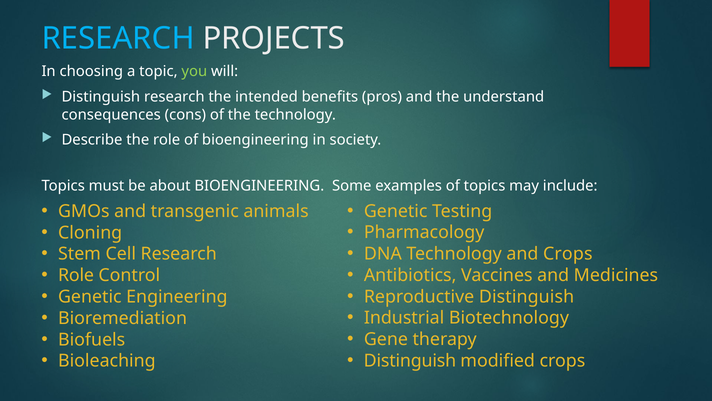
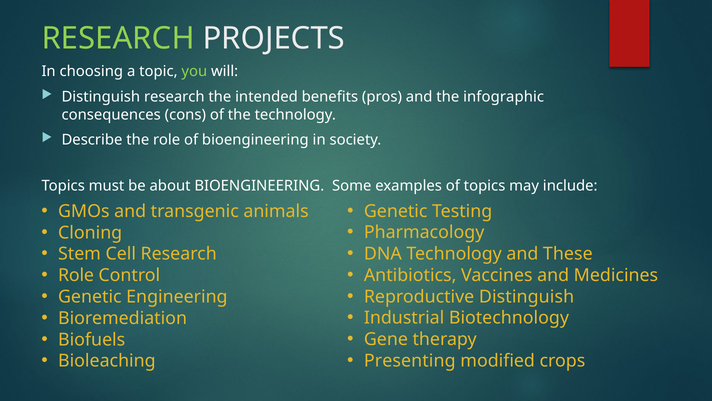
RESEARCH colour: light blue -> light green (118, 38)
understand: understand -> infographic (504, 97)
and Crops: Crops -> These (568, 254)
Distinguish: Distinguish -> Presenting (410, 360)
